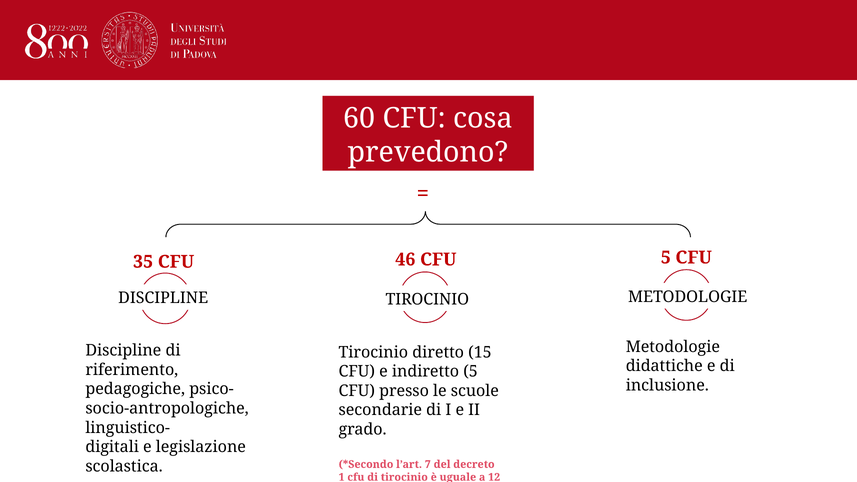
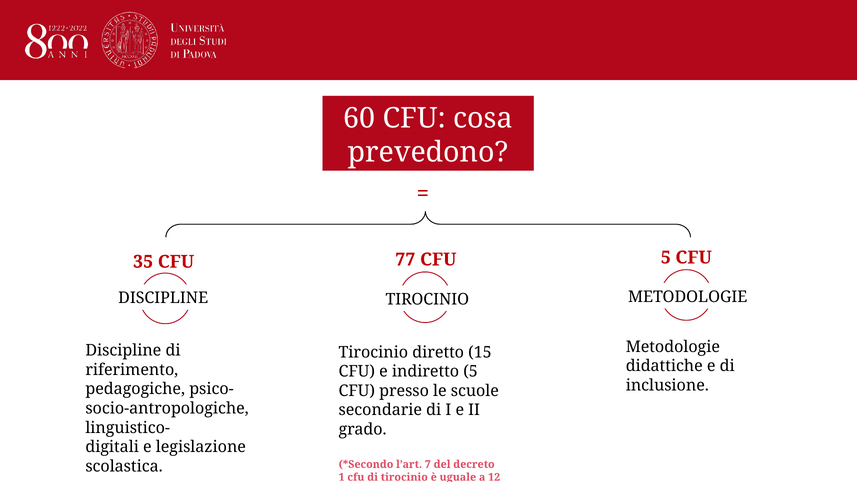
46: 46 -> 77 (405, 260)
